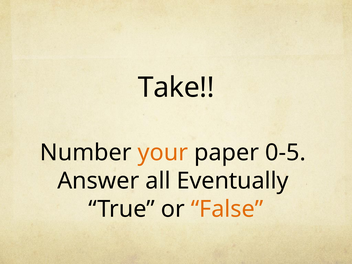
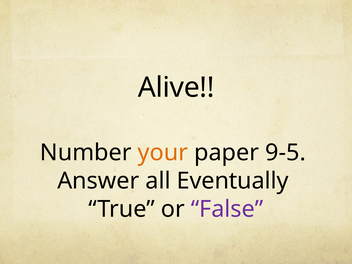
Take: Take -> Alive (176, 88)
0-5: 0-5 -> 9-5 (285, 153)
False colour: orange -> purple (227, 209)
